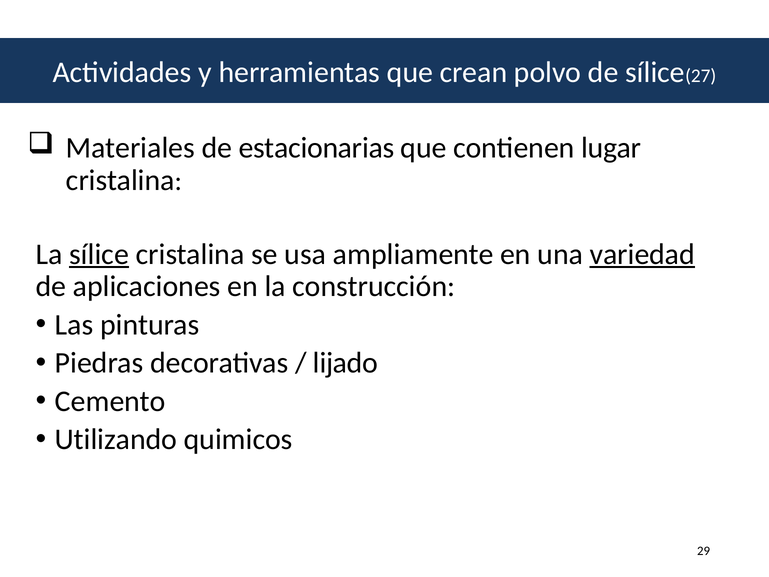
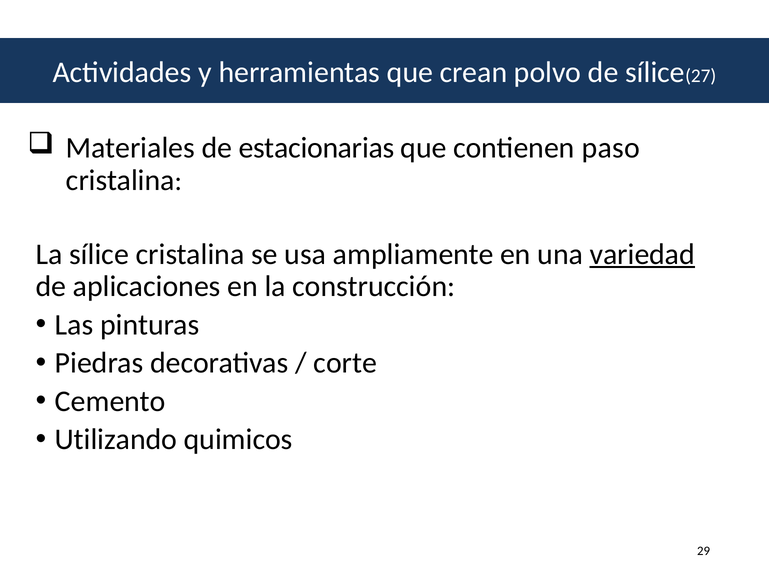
lugar: lugar -> paso (611, 148)
sílice underline: present -> none (99, 254)
lijado: lijado -> corte (345, 363)
